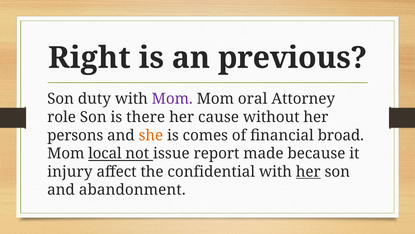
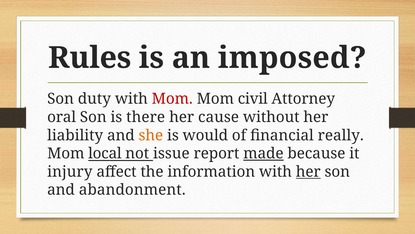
Right: Right -> Rules (90, 58)
previous: previous -> imposed (292, 58)
Mom colour: purple -> red (172, 99)
oral: oral -> civil (253, 99)
role: role -> oral (62, 117)
persons: persons -> liability (75, 135)
comes: comes -> would (205, 135)
broad: broad -> really (341, 135)
made underline: none -> present (263, 153)
confidential: confidential -> information (211, 171)
